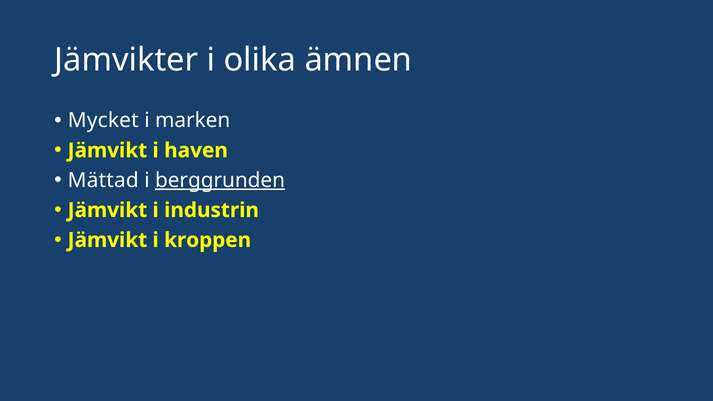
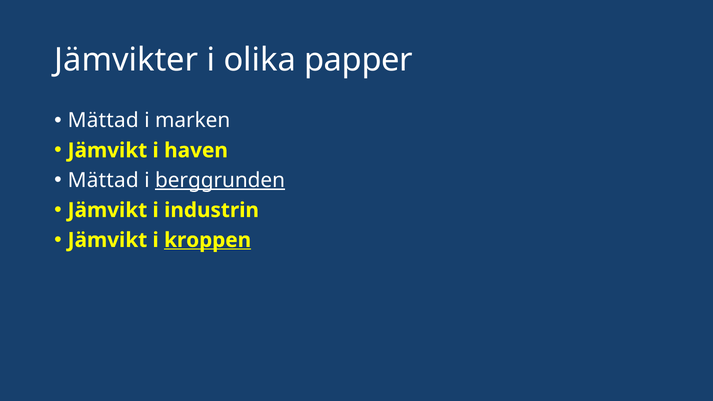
ämnen: ämnen -> papper (358, 60)
Mycket: Mycket -> Mättad (103, 121)
kroppen underline: none -> present (208, 240)
